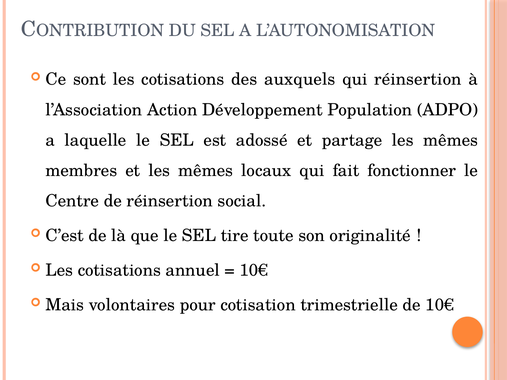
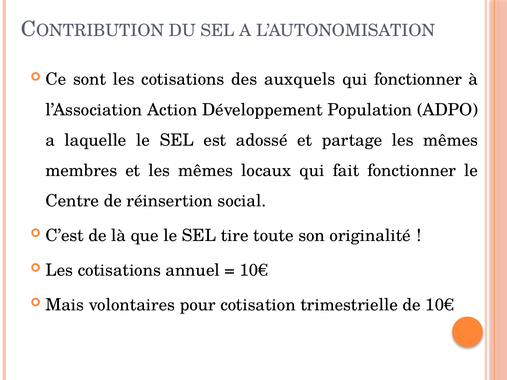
qui réinsertion: réinsertion -> fonctionner (418, 79)
